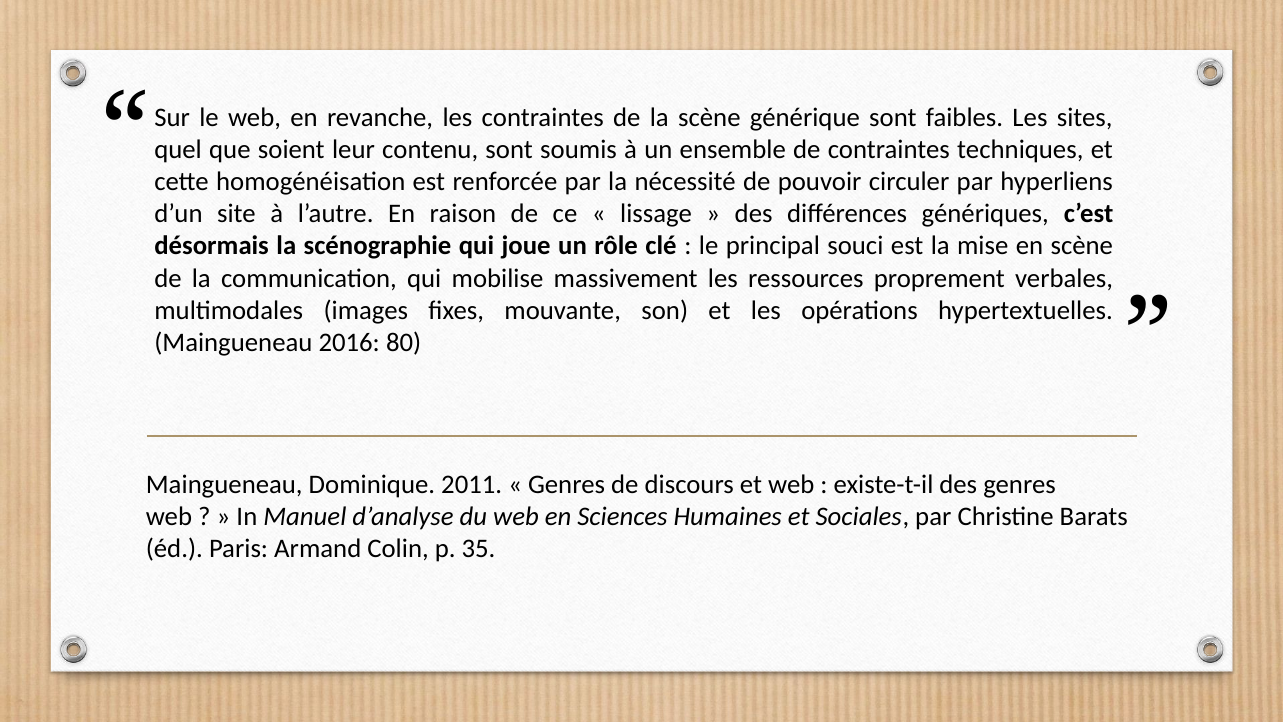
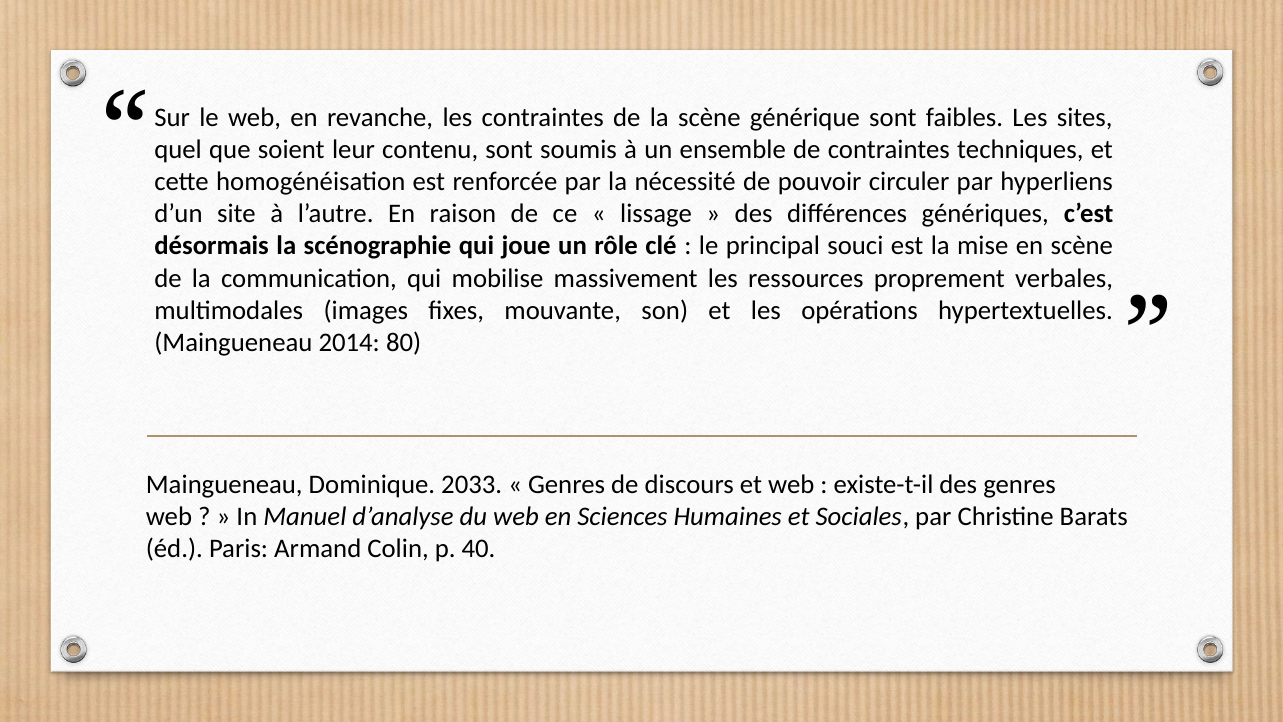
2016: 2016 -> 2014 (349, 342)
2011: 2011 -> 2033 (472, 485)
35: 35 -> 40 (479, 549)
